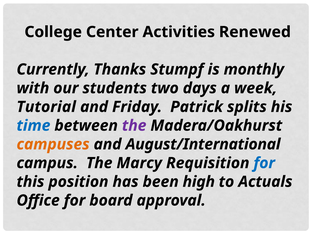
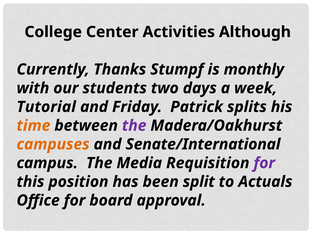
Renewed: Renewed -> Although (255, 32)
time colour: blue -> orange (33, 126)
August/International: August/International -> Senate/International (203, 144)
Marcy: Marcy -> Media (139, 163)
for colour: blue -> purple (264, 163)
high: high -> split (199, 182)
